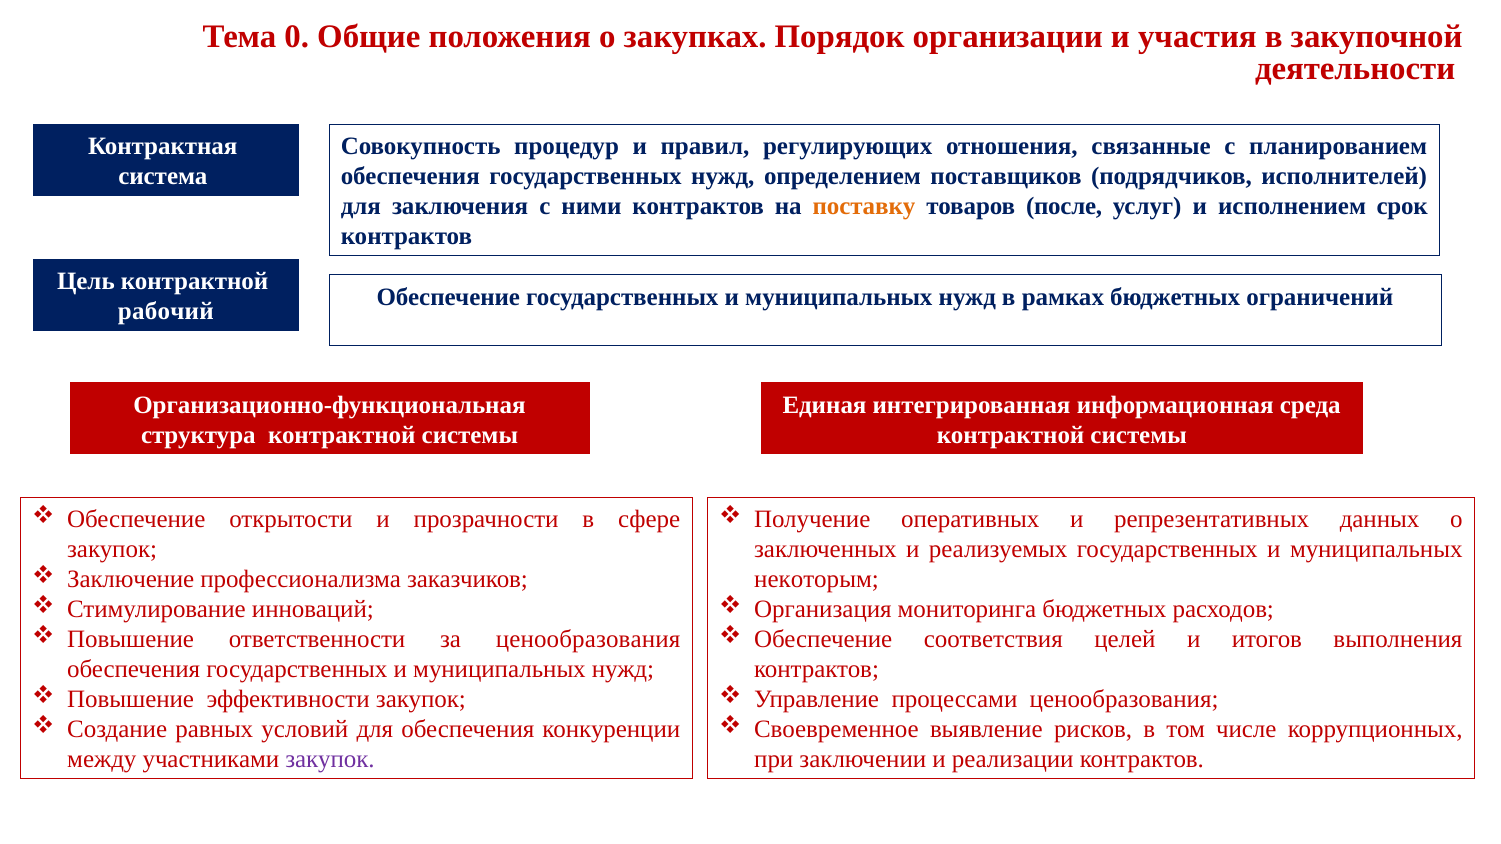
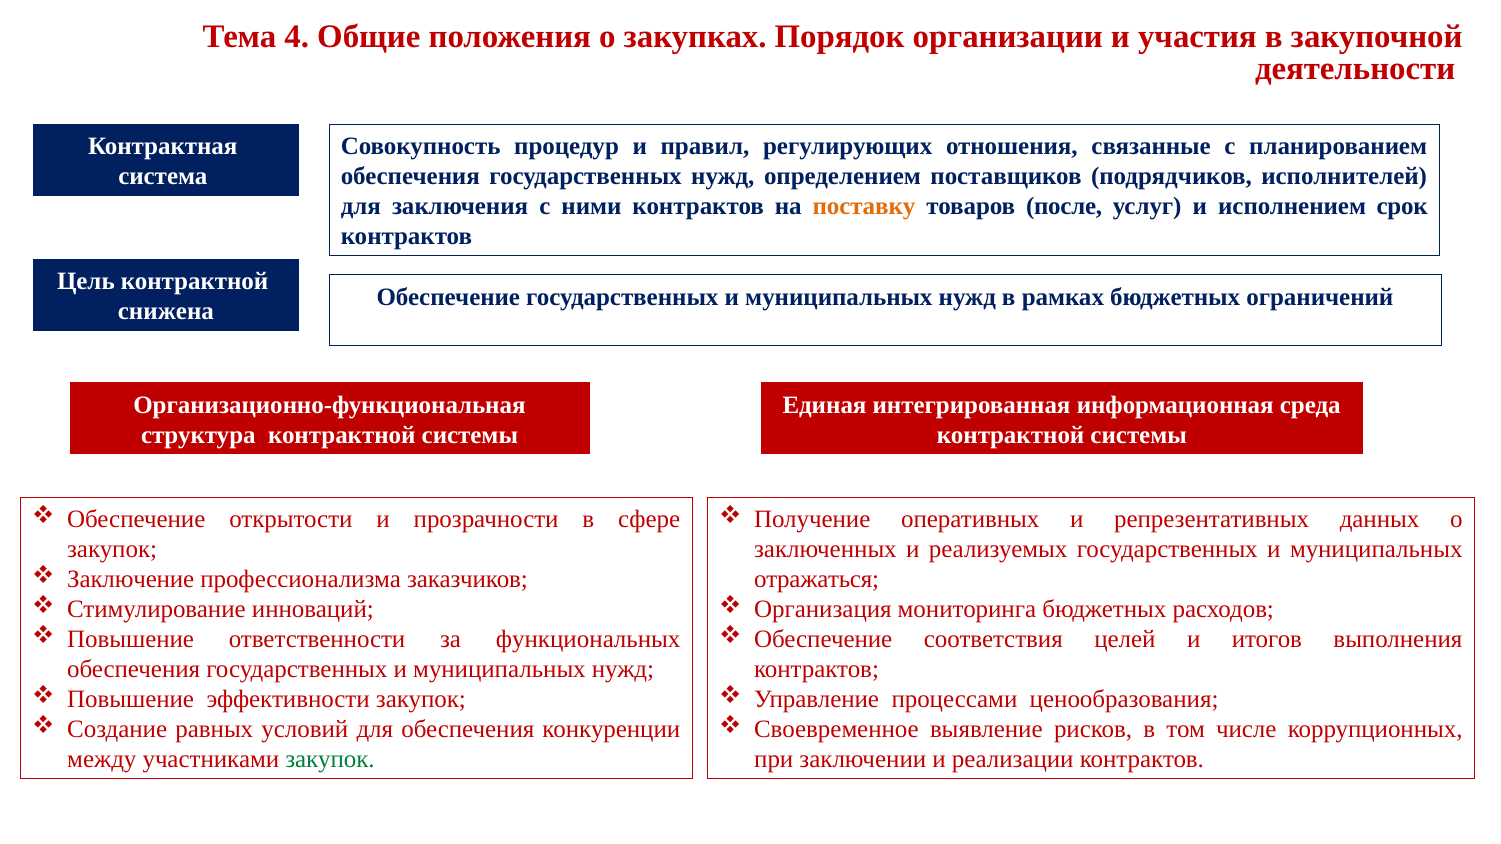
0: 0 -> 4 (297, 37)
рабочий: рабочий -> снижена (166, 312)
некоторым: некоторым -> отражаться (817, 580)
за ценообразования: ценообразования -> функциональных (588, 640)
закупок colour: purple -> green (330, 760)
